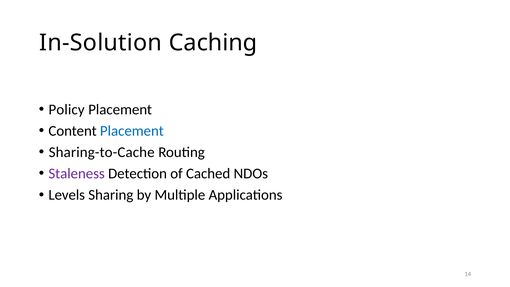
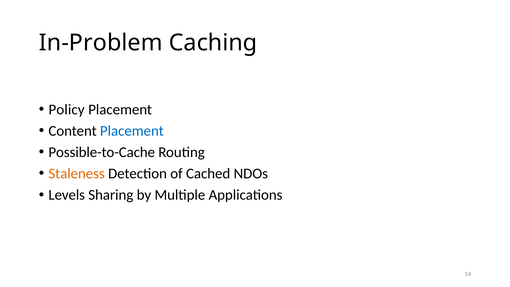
In-Solution: In-Solution -> In-Problem (101, 43)
Sharing-to-Cache: Sharing-to-Cache -> Possible-to-Cache (102, 152)
Staleness colour: purple -> orange (77, 174)
